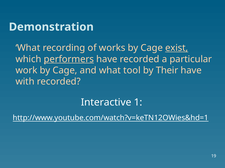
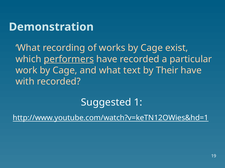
exist underline: present -> none (177, 48)
tool: tool -> text (132, 71)
Interactive: Interactive -> Suggested (106, 103)
